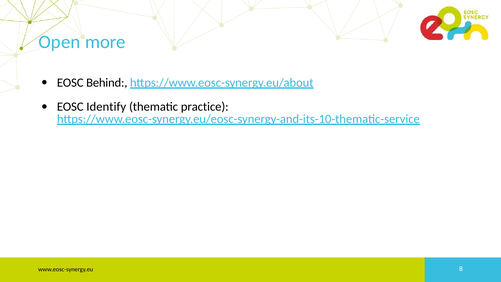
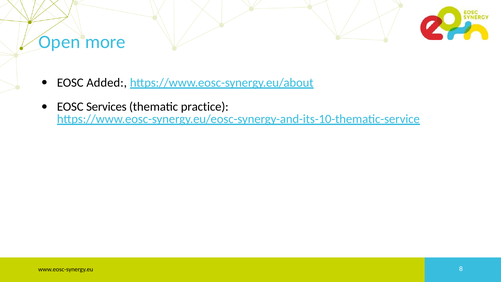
Behind: Behind -> Added (107, 83)
Identify: Identify -> Services (106, 107)
